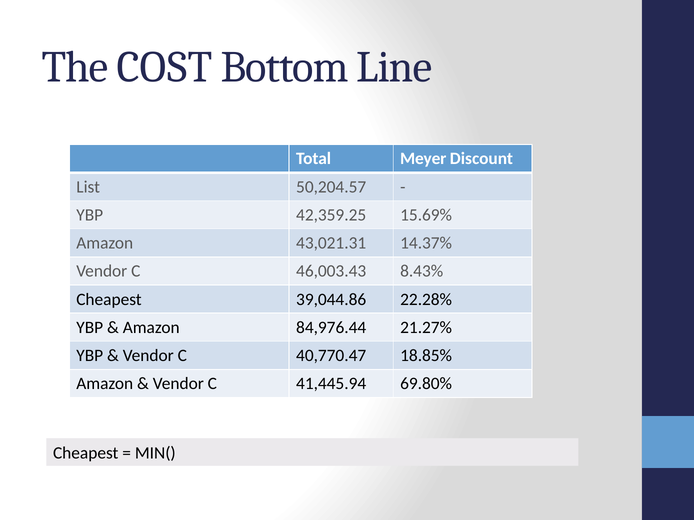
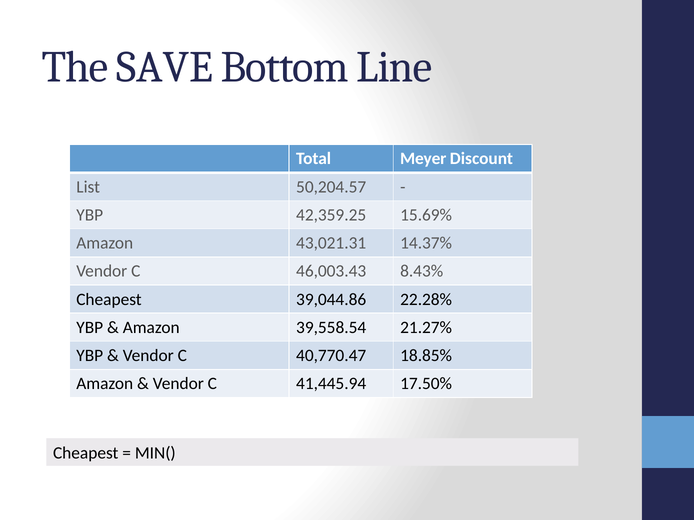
COST: COST -> SAVE (165, 67)
84,976.44: 84,976.44 -> 39,558.54 (331, 328)
69.80%: 69.80% -> 17.50% (426, 384)
